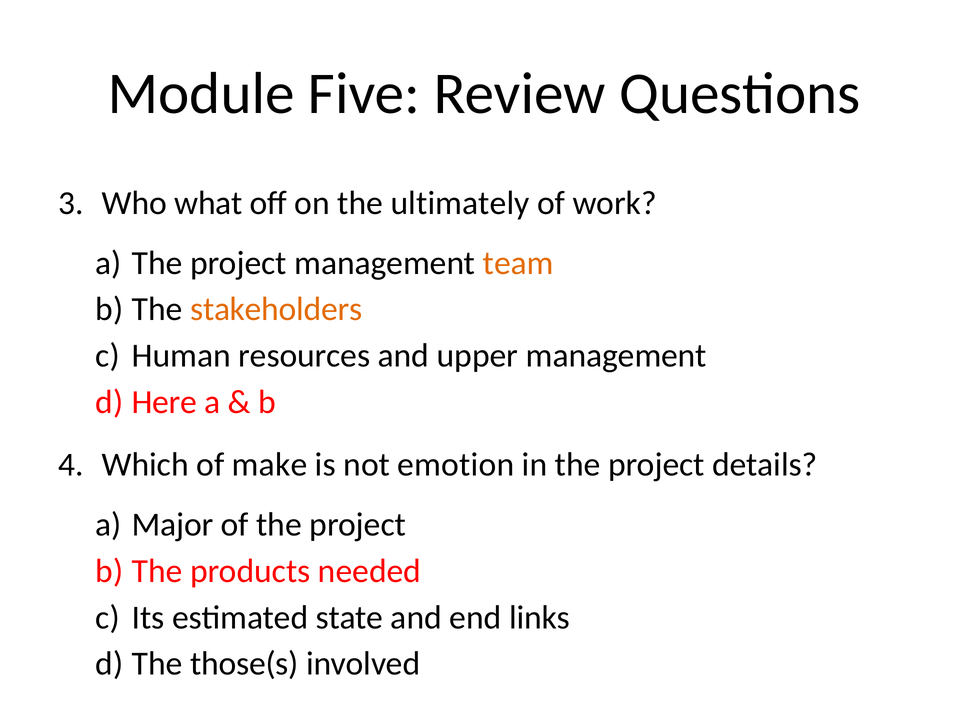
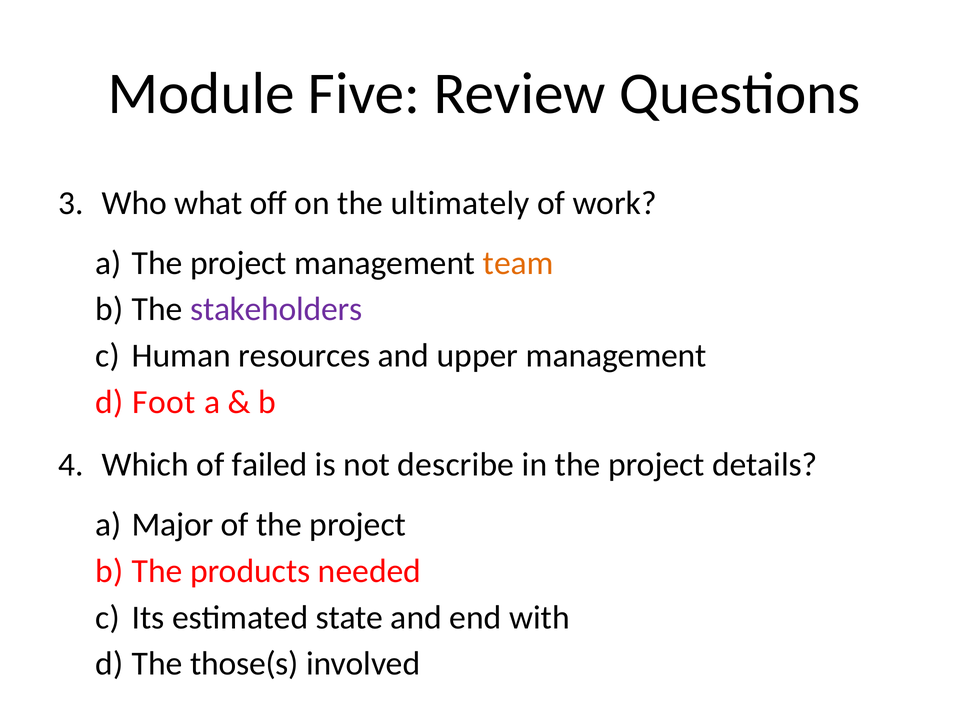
stakeholders colour: orange -> purple (276, 309)
Here: Here -> Foot (164, 402)
make: make -> failed (270, 465)
emotion: emotion -> describe (456, 465)
links: links -> with (540, 617)
